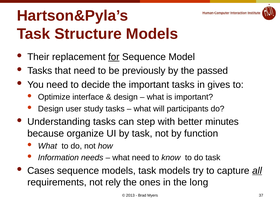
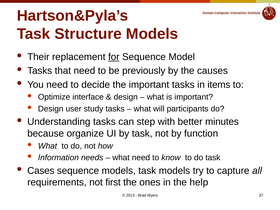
passed: passed -> causes (212, 71)
gives: gives -> items (219, 85)
all underline: present -> none (257, 171)
rely: rely -> first (113, 182)
long: long -> help (199, 182)
